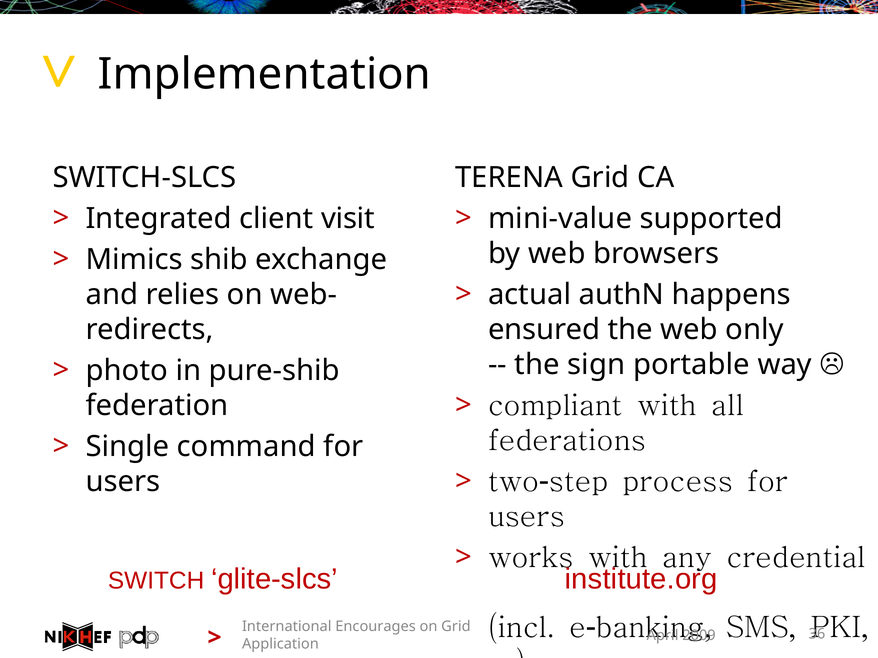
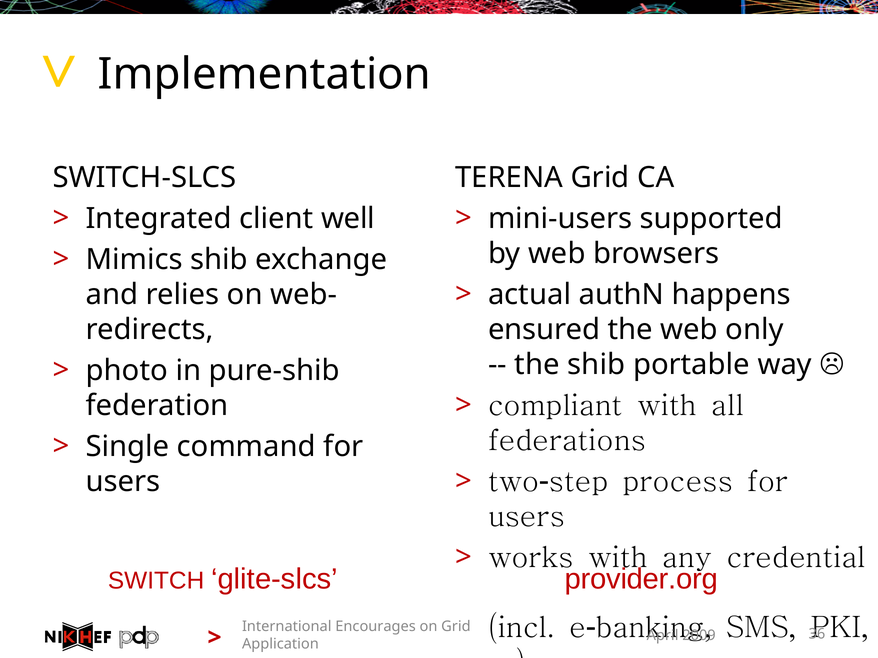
visit: visit -> well (348, 219)
mini-value: mini-value -> mini-users (560, 219)
the sign: sign -> shib (596, 365)
institute.org: institute.org -> provider.org (641, 579)
